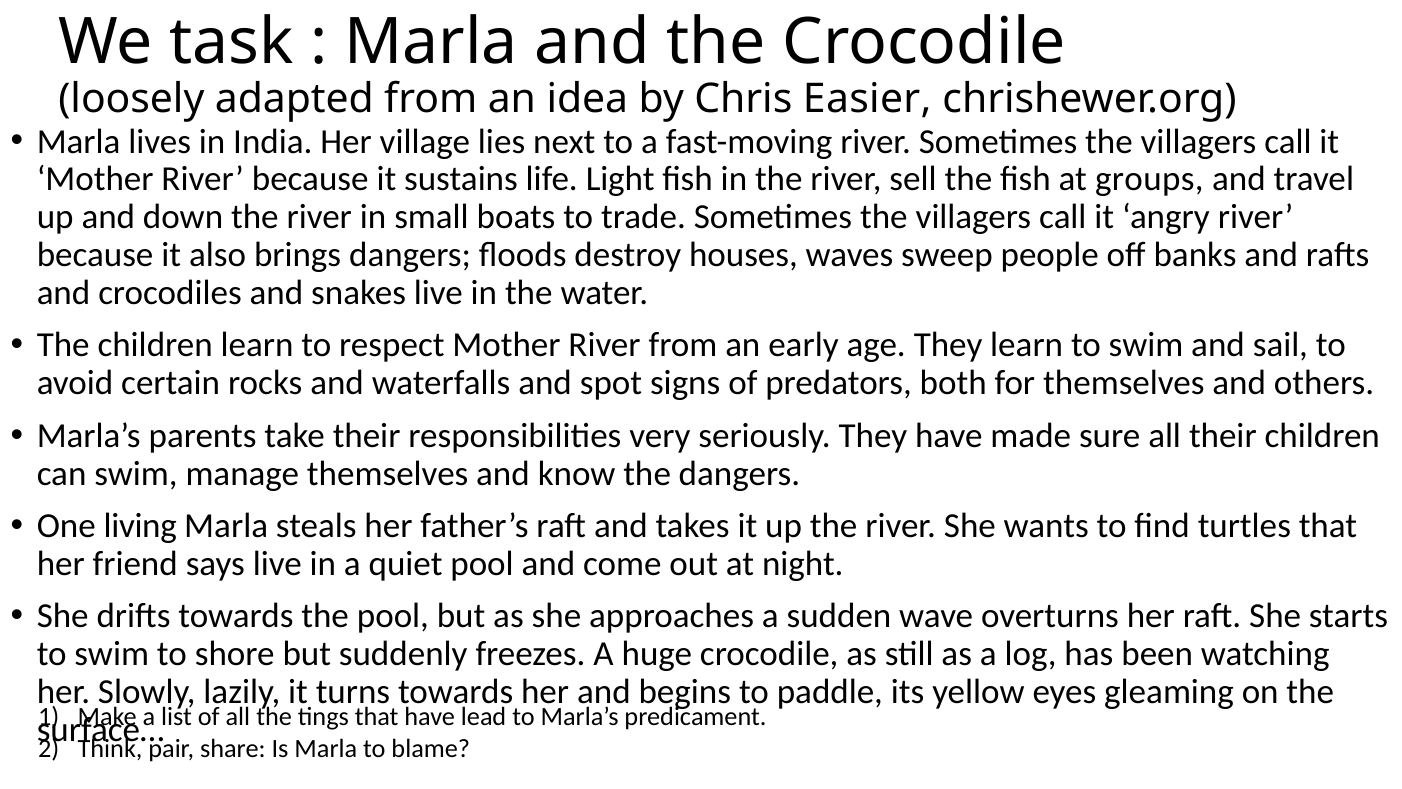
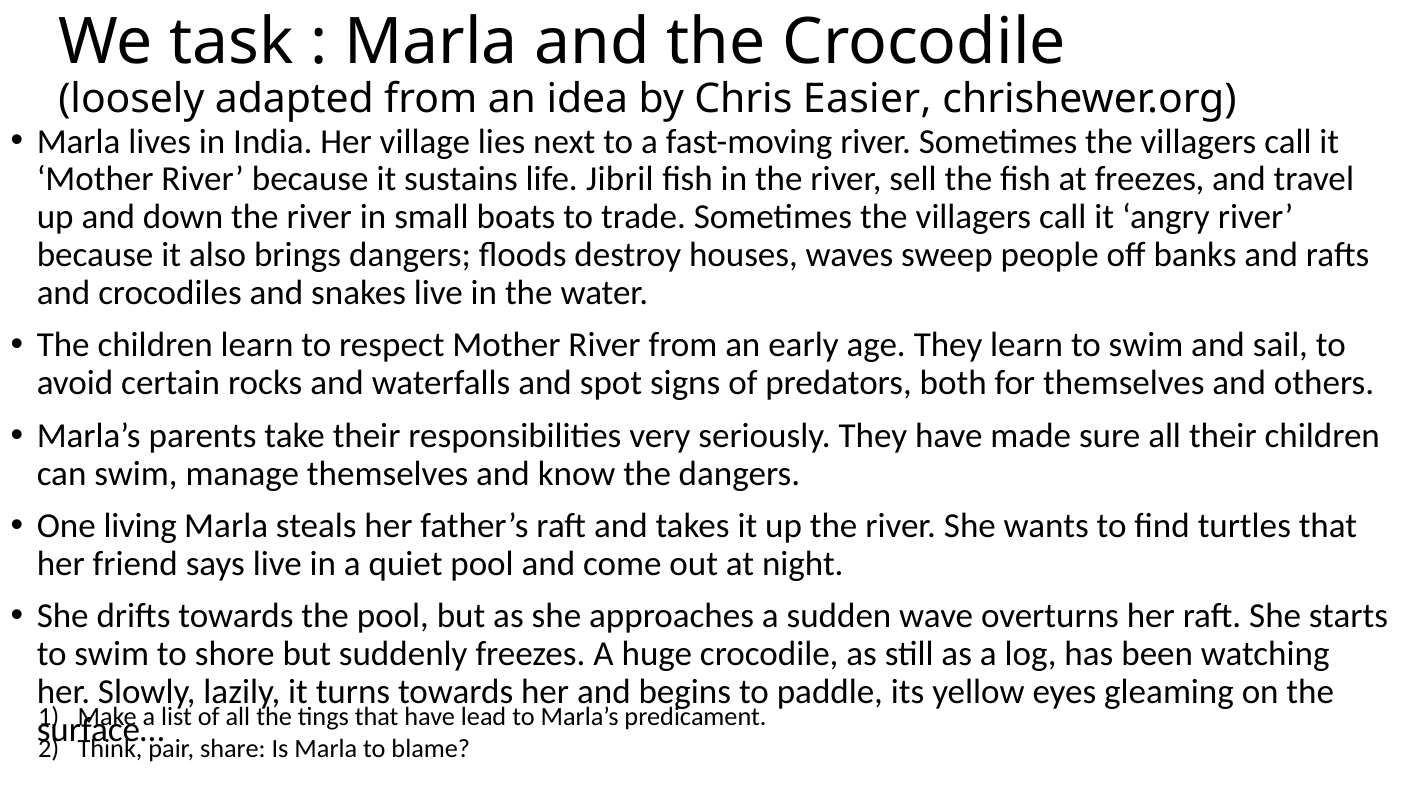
Light: Light -> Jibril (620, 179)
at groups: groups -> freezes (1150, 179)
